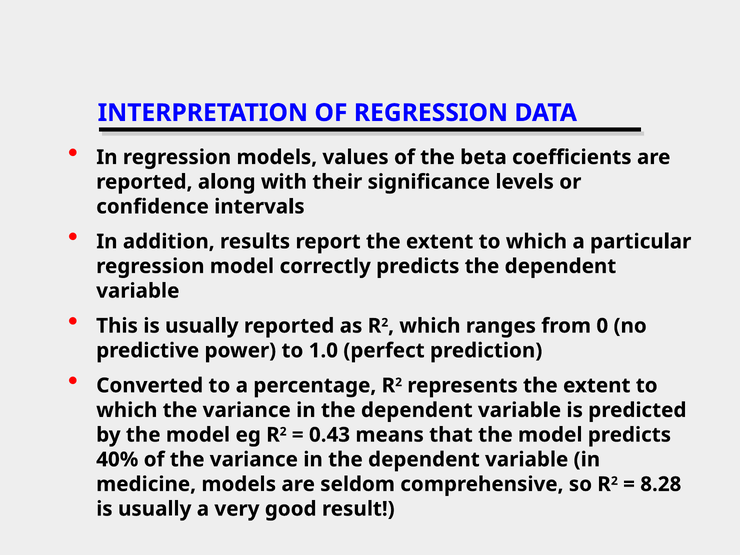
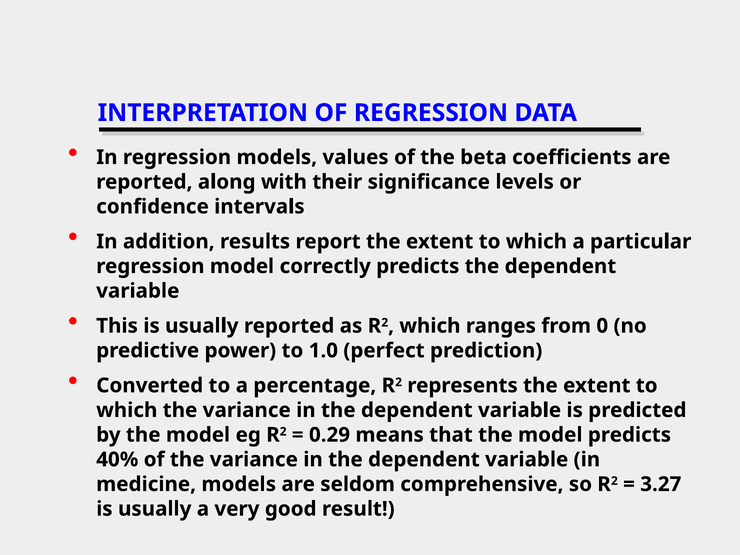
0.43: 0.43 -> 0.29 (330, 435)
8.28: 8.28 -> 3.27 (661, 484)
